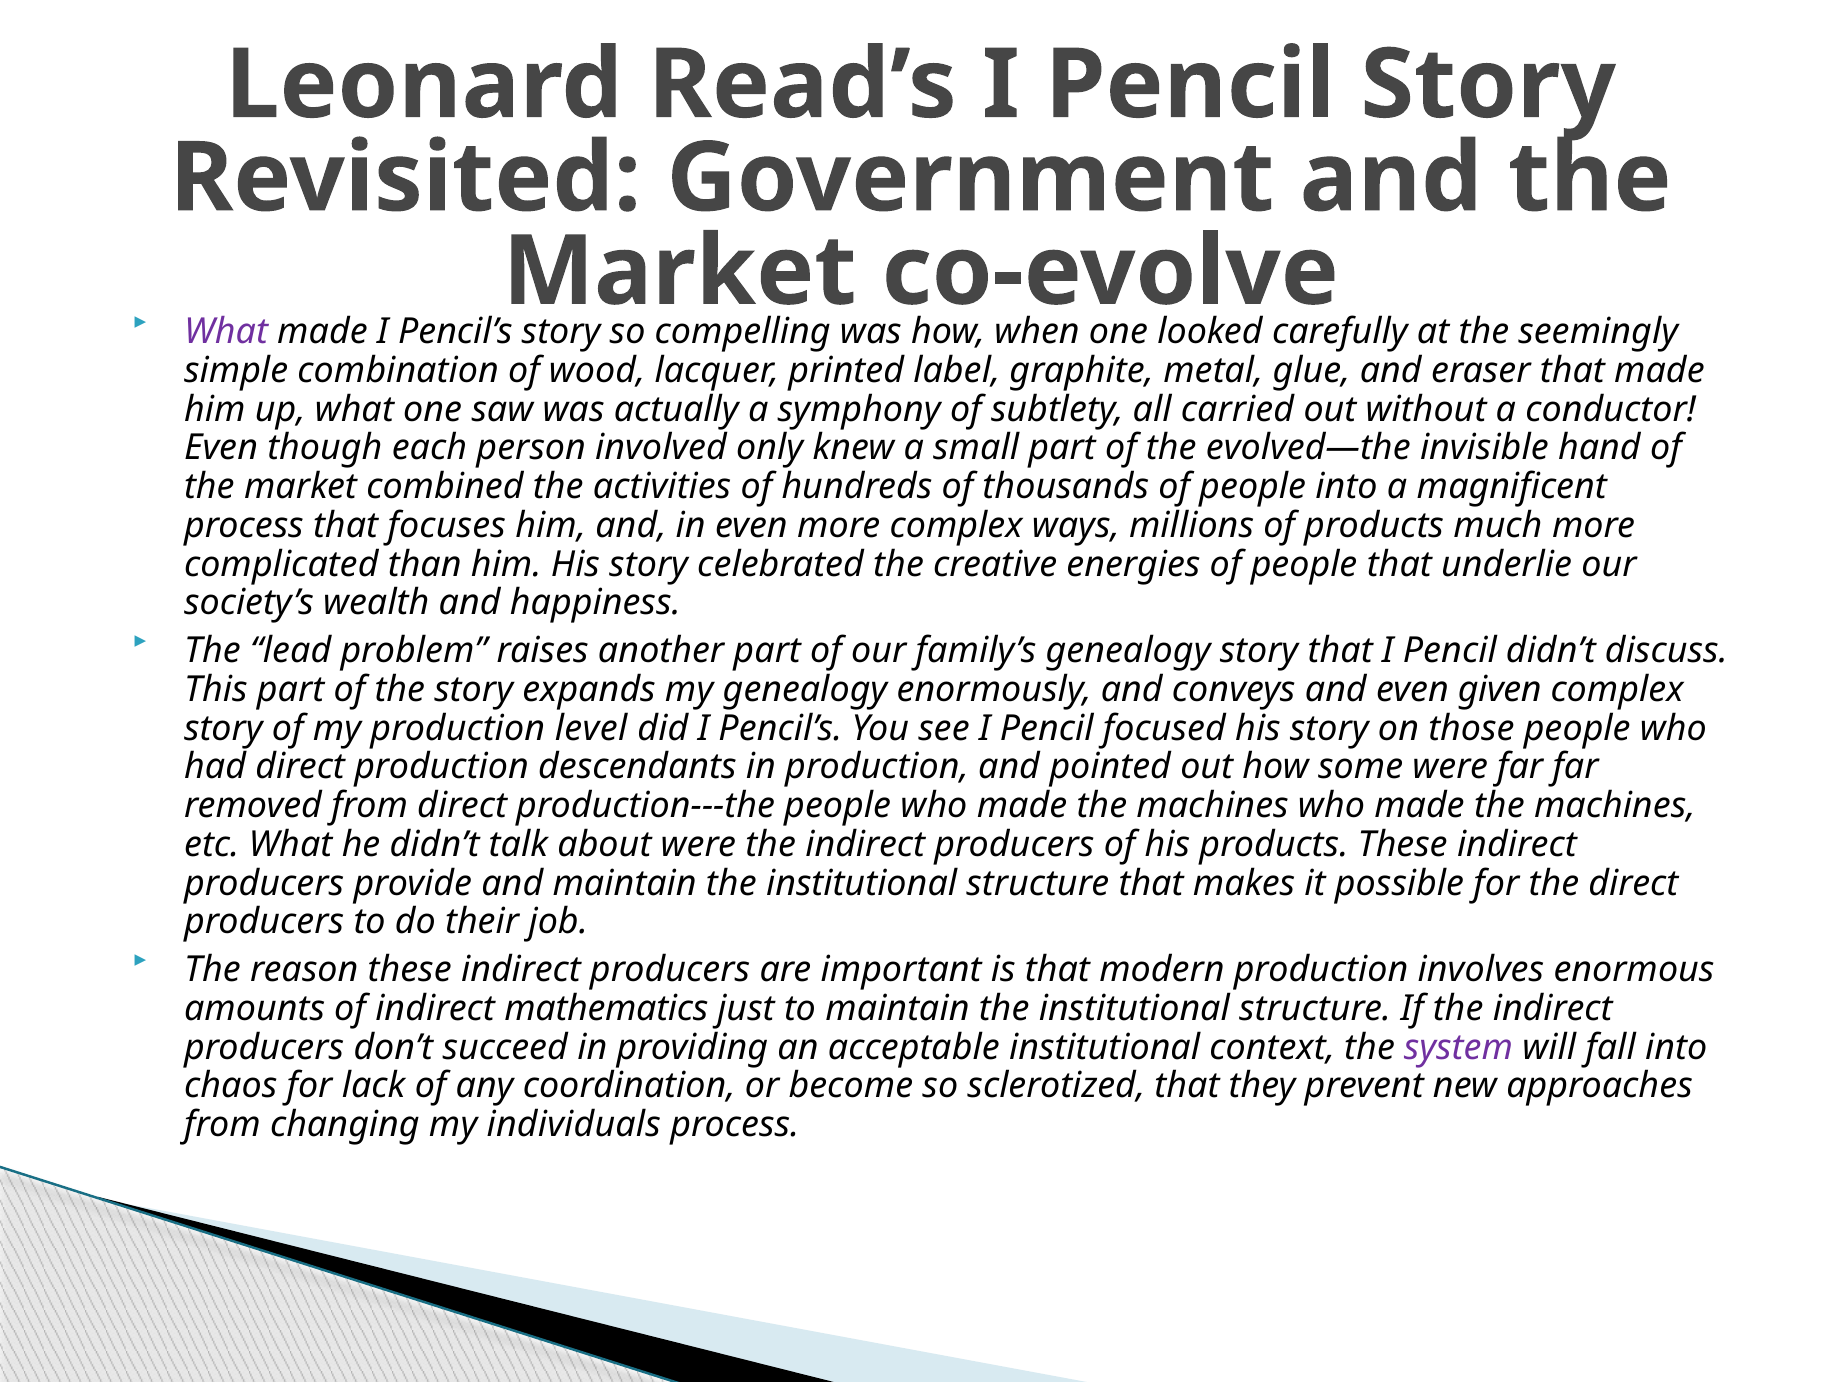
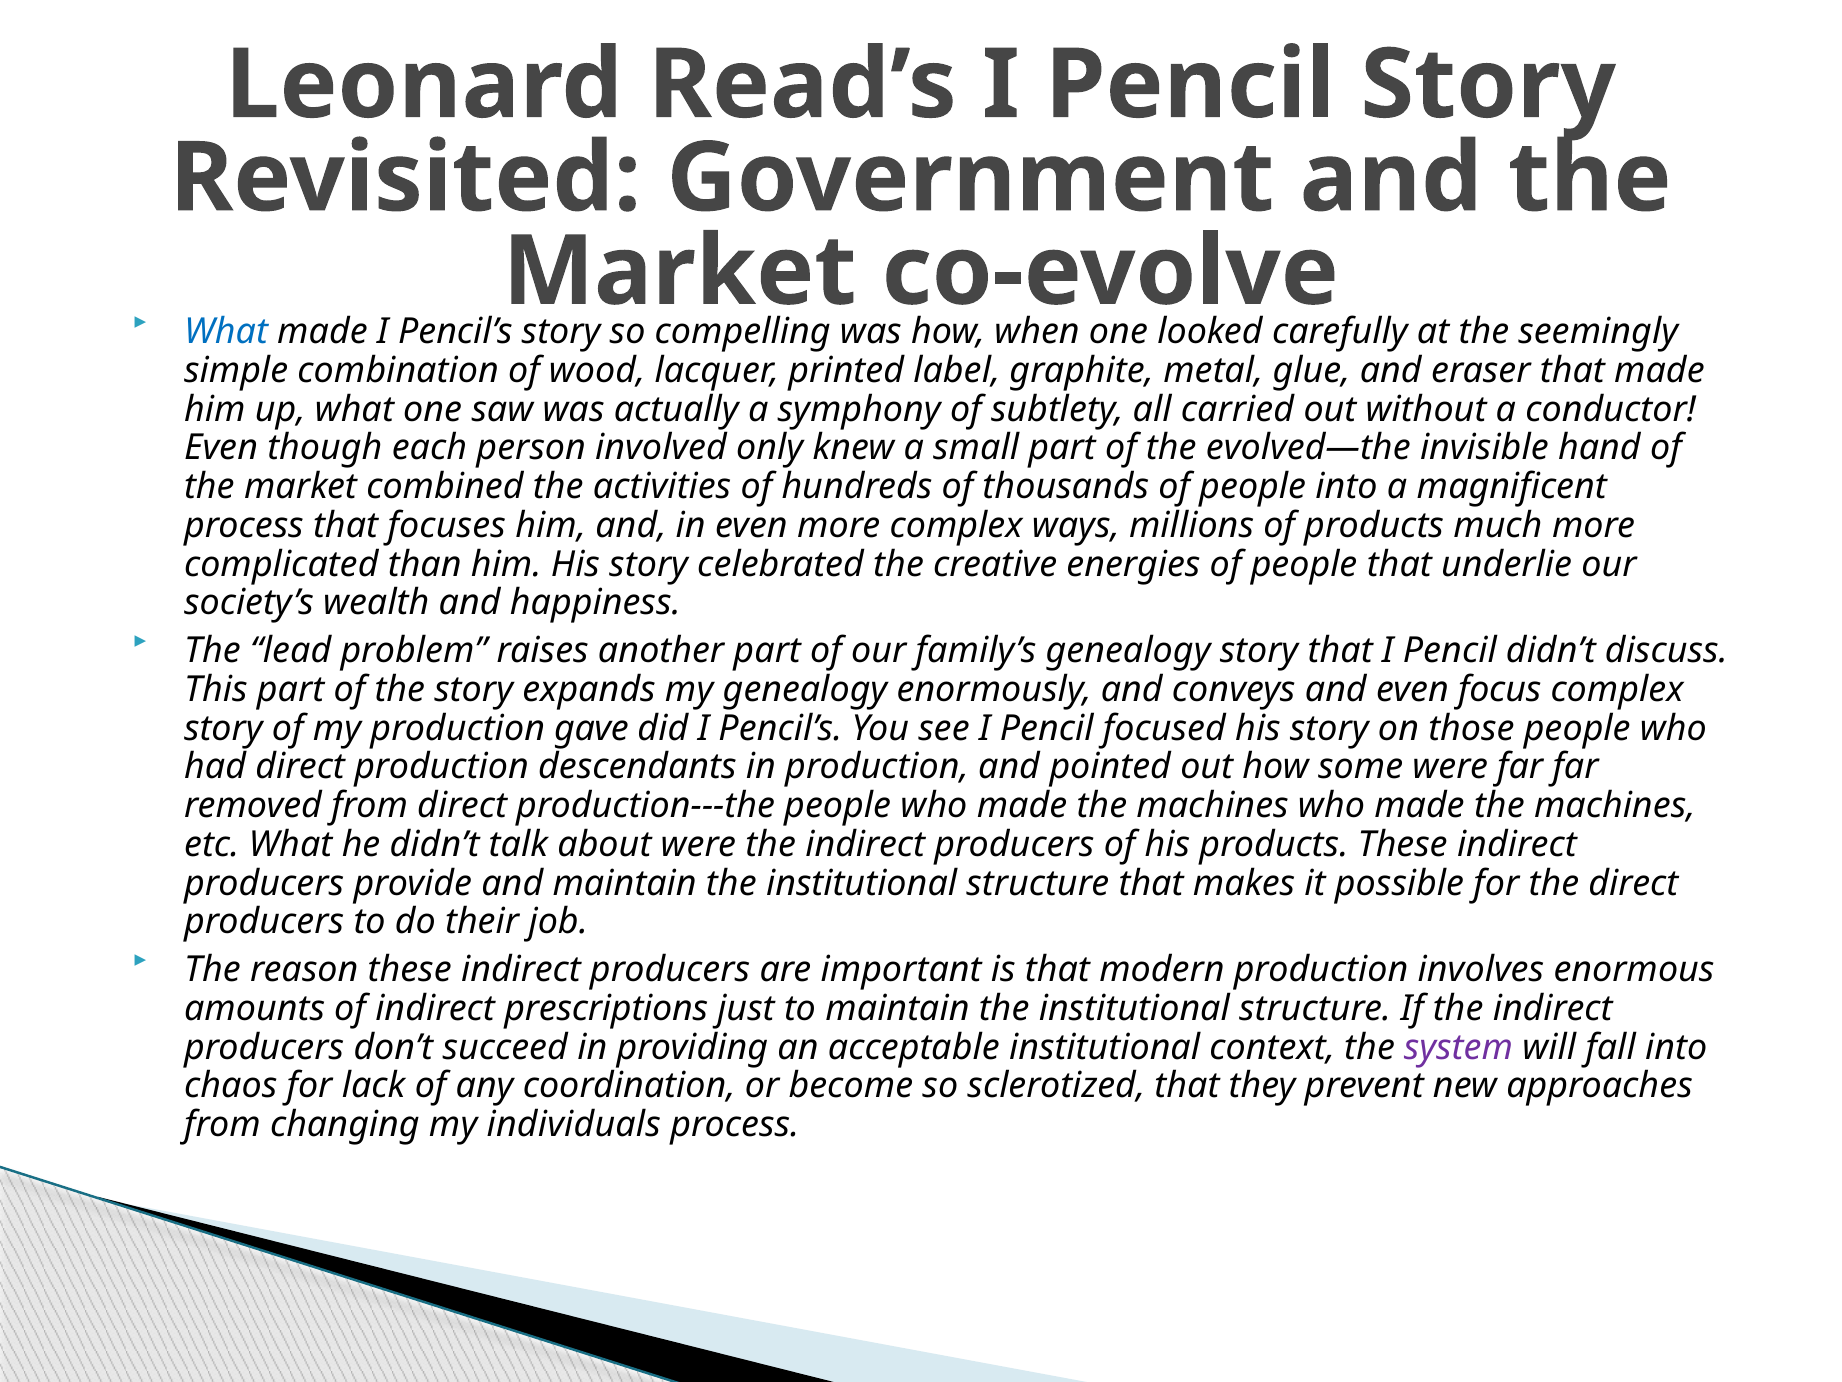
What colour: purple -> blue (226, 332)
given: given -> focus (1500, 689)
level: level -> gave (591, 728)
mathematics: mathematics -> prescriptions (606, 1008)
